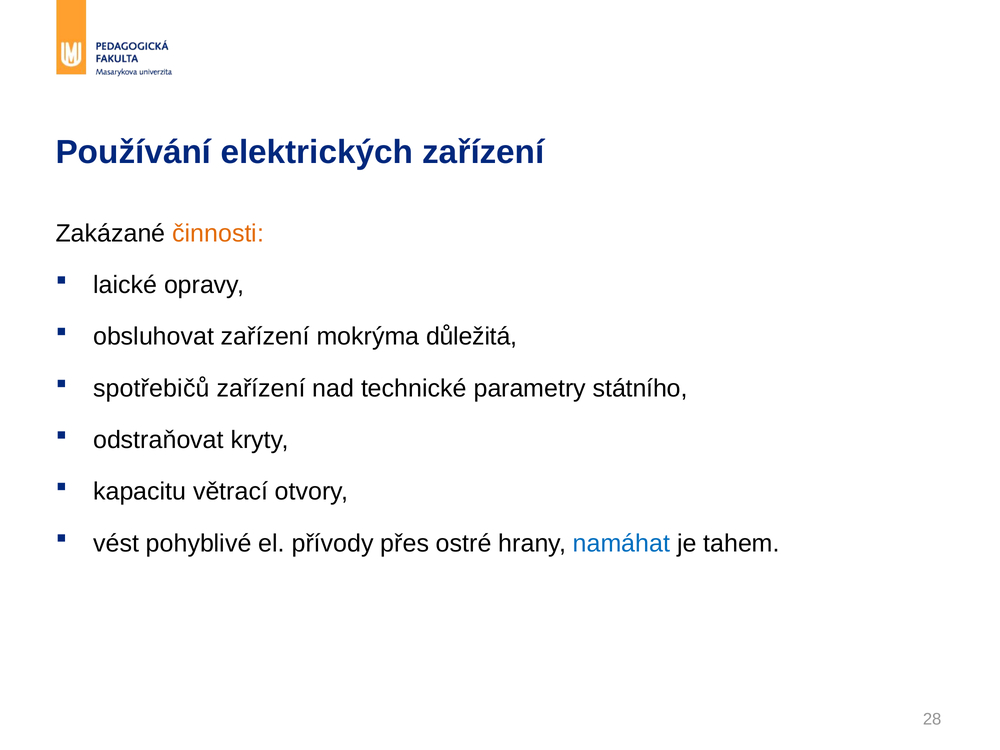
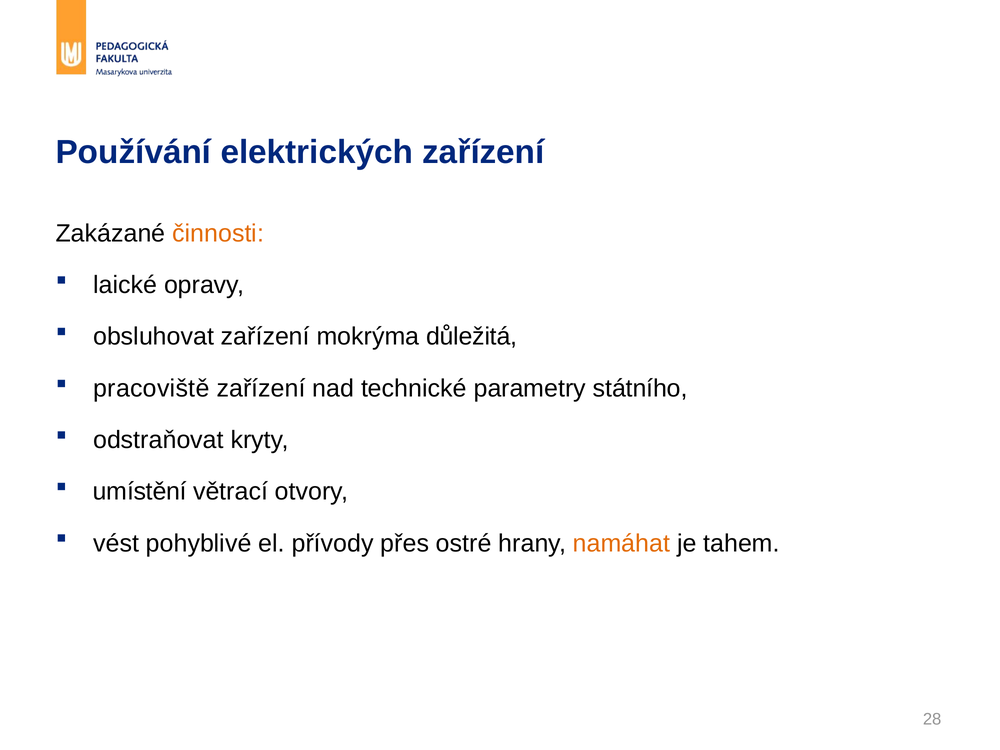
spotřebičů: spotřebičů -> pracoviště (151, 388)
kapacitu: kapacitu -> umístění (140, 492)
namáhat colour: blue -> orange (621, 543)
